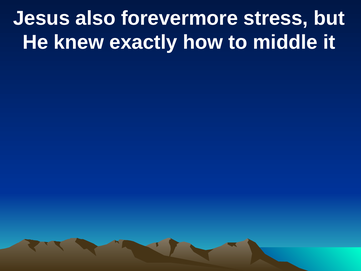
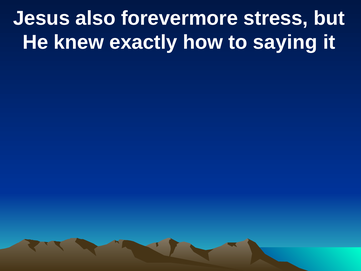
middle: middle -> saying (285, 42)
